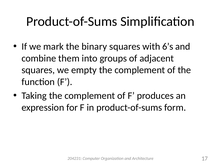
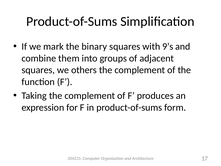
6’s: 6’s -> 9’s (168, 46)
empty: empty -> others (84, 70)
